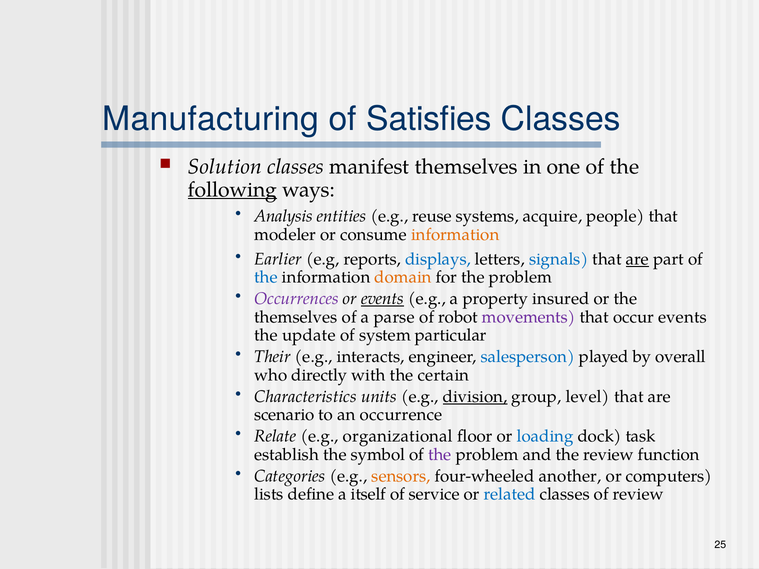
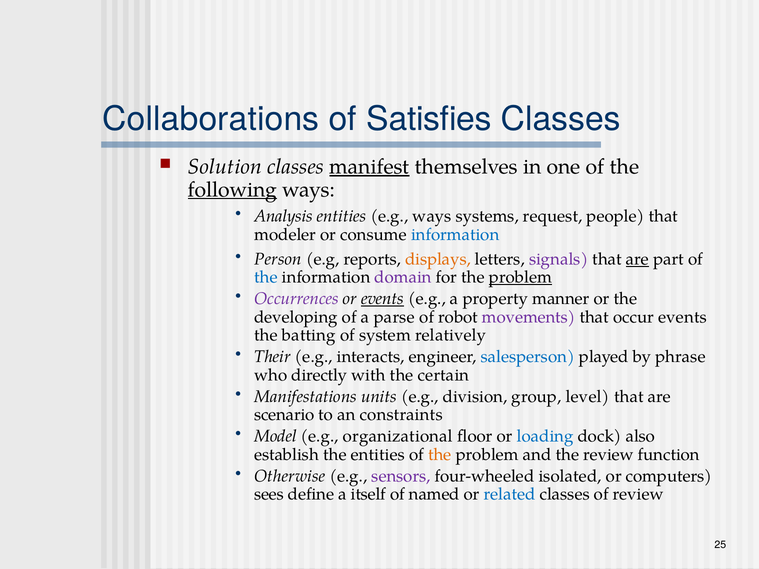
Manufacturing: Manufacturing -> Collaborations (211, 119)
manifest underline: none -> present (369, 167)
e.g reuse: reuse -> ways (432, 216)
acquire: acquire -> request (553, 216)
information colour: orange -> blue (455, 235)
Earlier: Earlier -> Person (278, 259)
displays colour: blue -> orange (438, 259)
signals colour: blue -> purple (559, 259)
domain colour: orange -> purple (403, 277)
problem underline: none -> present (520, 277)
insured: insured -> manner (561, 299)
themselves: themselves -> developing (296, 317)
update: update -> batting (309, 335)
particular: particular -> relatively (451, 335)
overall: overall -> phrase (680, 357)
Characteristics: Characteristics -> Manifestations (306, 397)
division underline: present -> none (475, 397)
occurrence: occurrence -> constraints (401, 415)
Relate: Relate -> Model (275, 436)
task: task -> also (640, 436)
the symbol: symbol -> entities (378, 455)
the colour: purple -> orange (440, 455)
Categories: Categories -> Otherwise (290, 476)
sensors colour: orange -> purple (401, 476)
another: another -> isolated (570, 476)
lists: lists -> sees (269, 494)
service: service -> named (434, 494)
